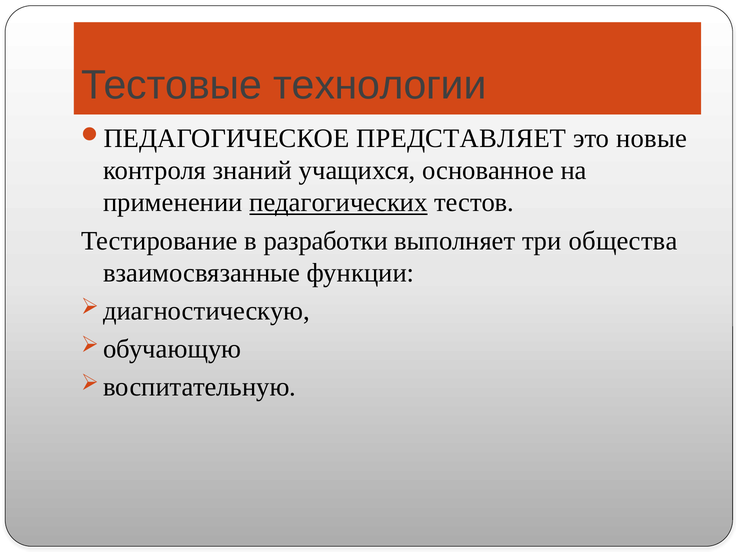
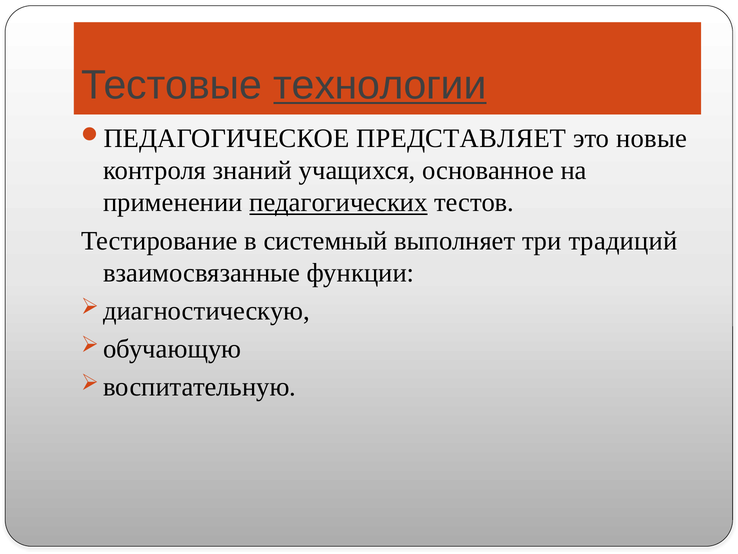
технологии underline: none -> present (380, 85)
разработки: разработки -> системный (326, 241)
общества: общества -> традиций (623, 241)
